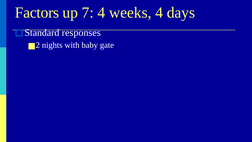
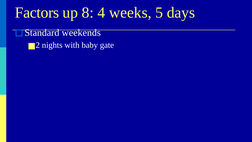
7: 7 -> 8 (88, 13)
weeks 4: 4 -> 5 (159, 13)
responses: responses -> weekends (81, 33)
